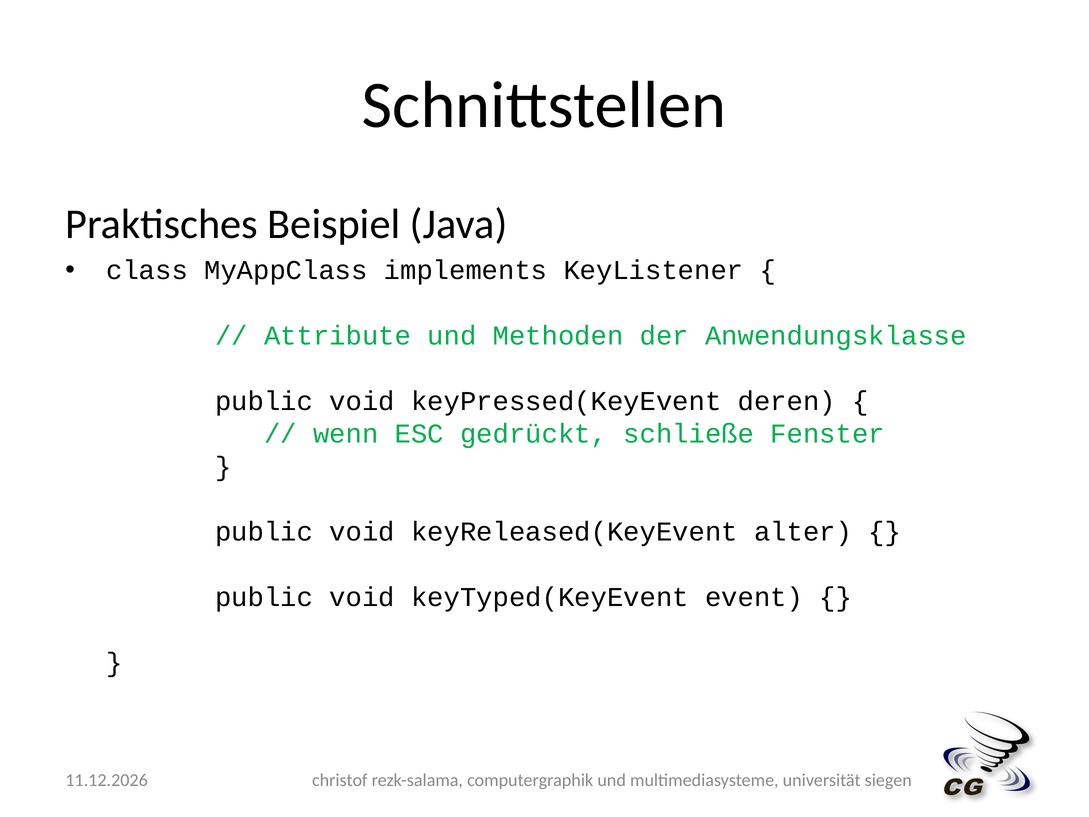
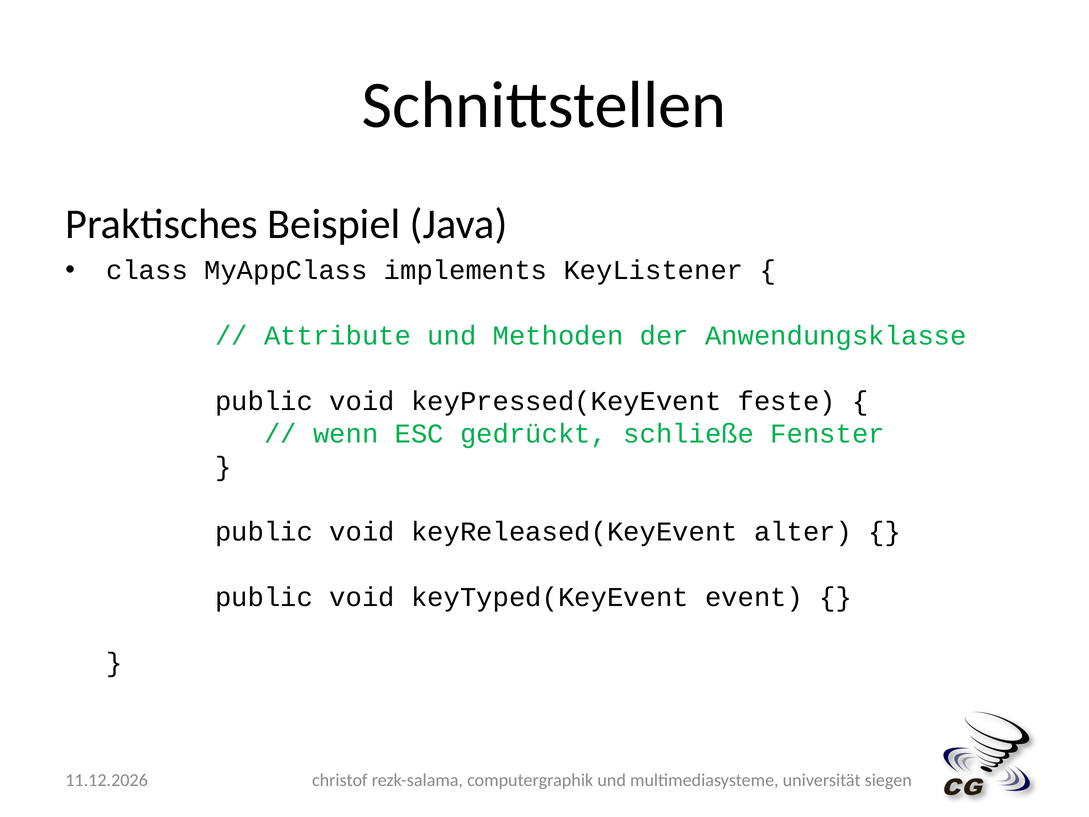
deren: deren -> feste (787, 401)
